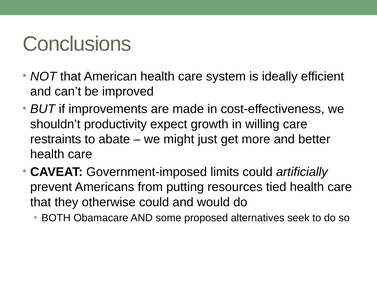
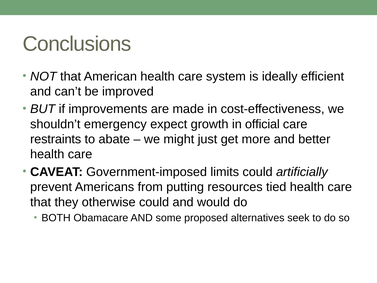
productivity: productivity -> emergency (115, 124)
willing: willing -> official (262, 124)
